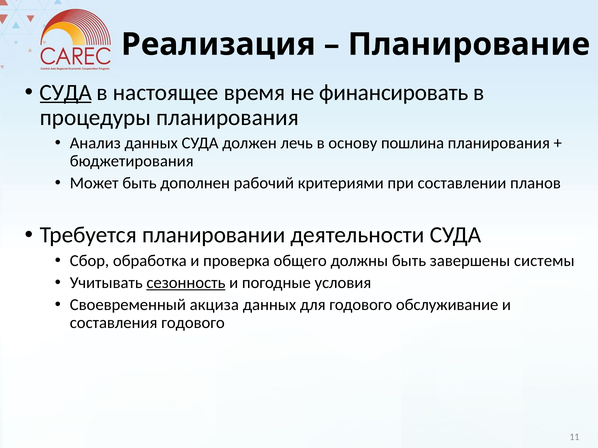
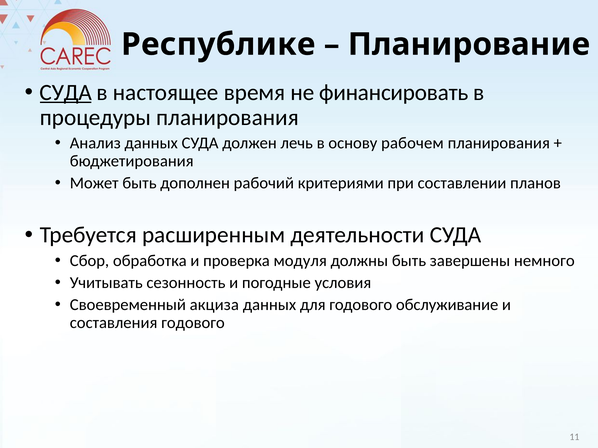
Реализация: Реализация -> Республике (218, 44)
пошлина: пошлина -> рабочем (412, 143)
планировании: планировании -> расширенным (214, 235)
общего: общего -> модуля (300, 261)
системы: системы -> немного (544, 261)
сезонность underline: present -> none (186, 283)
